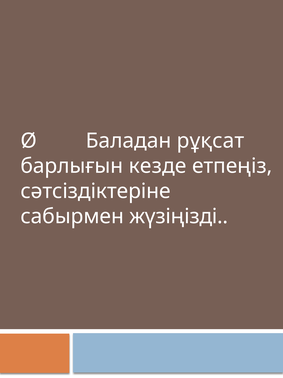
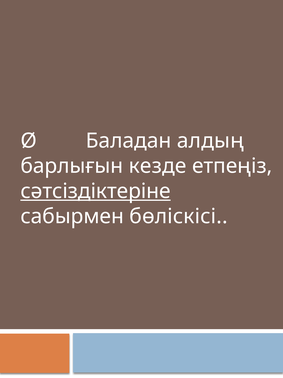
рұқсат: рұқсат -> алдың (210, 141)
сәтсіздіктеріне underline: none -> present (96, 191)
жүзіңізді: жүзіңізді -> бөліскісі (179, 216)
